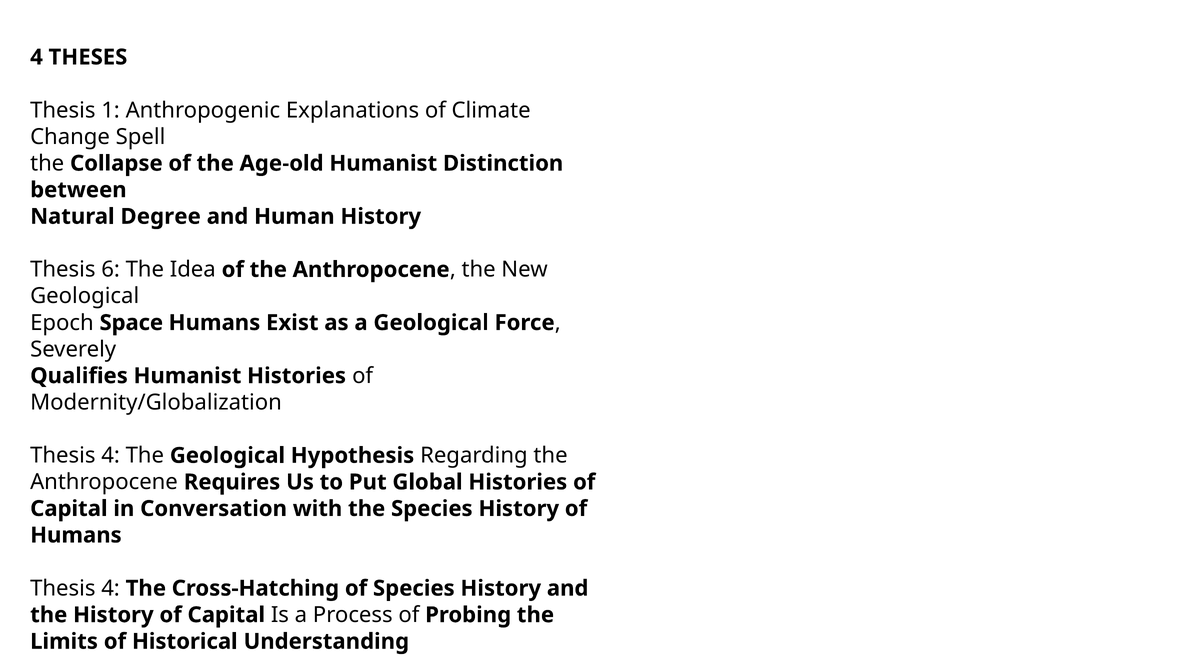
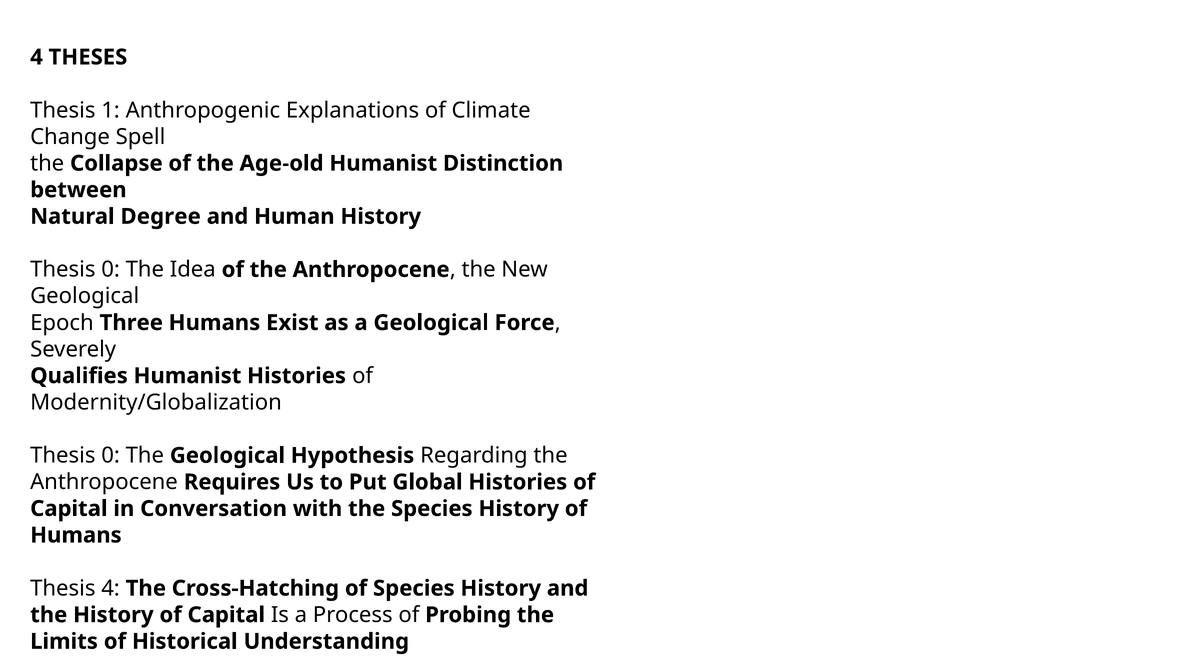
6: 6 -> 0 (111, 270)
Space: Space -> Three (131, 323)
4: 4 -> 0 (111, 456)
